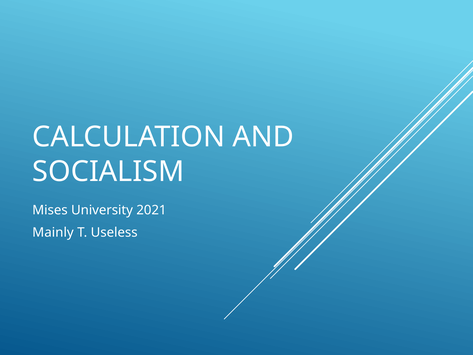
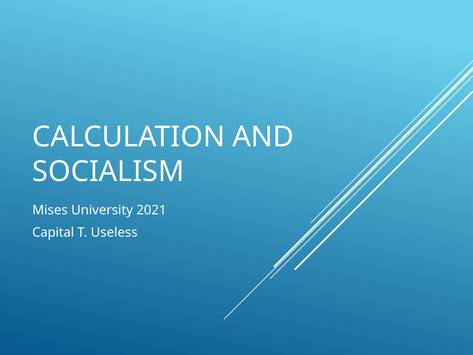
Mainly: Mainly -> Capital (53, 232)
